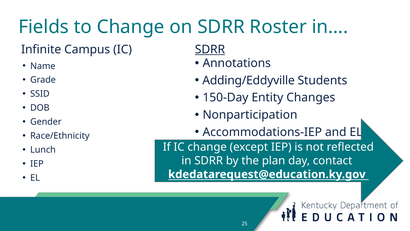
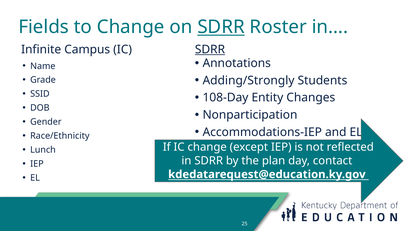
SDRR underline: none -> present (221, 27)
Adding/Eddyville: Adding/Eddyville -> Adding/Strongly (249, 80)
150-Day: 150-Day -> 108-Day (226, 98)
